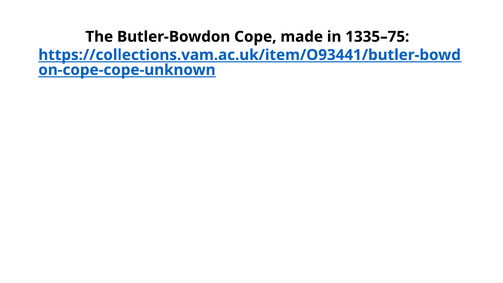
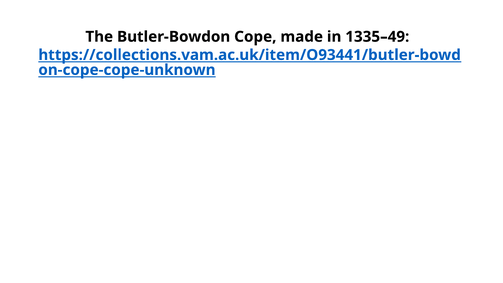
1335–75: 1335–75 -> 1335–49 (377, 37)
